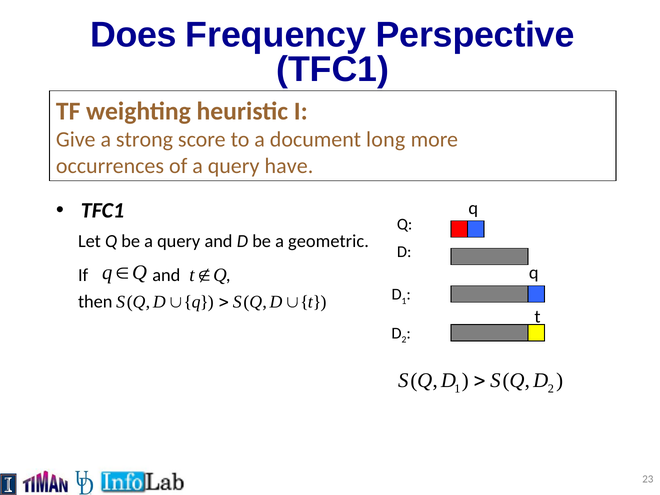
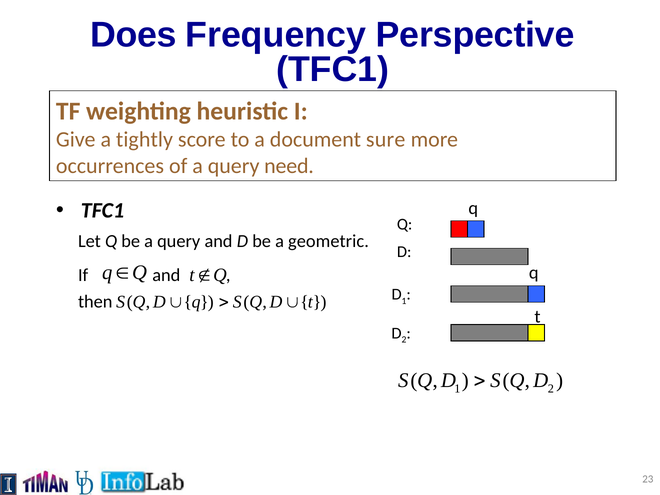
strong: strong -> tightly (144, 139)
long: long -> sure (386, 139)
have: have -> need (289, 166)
